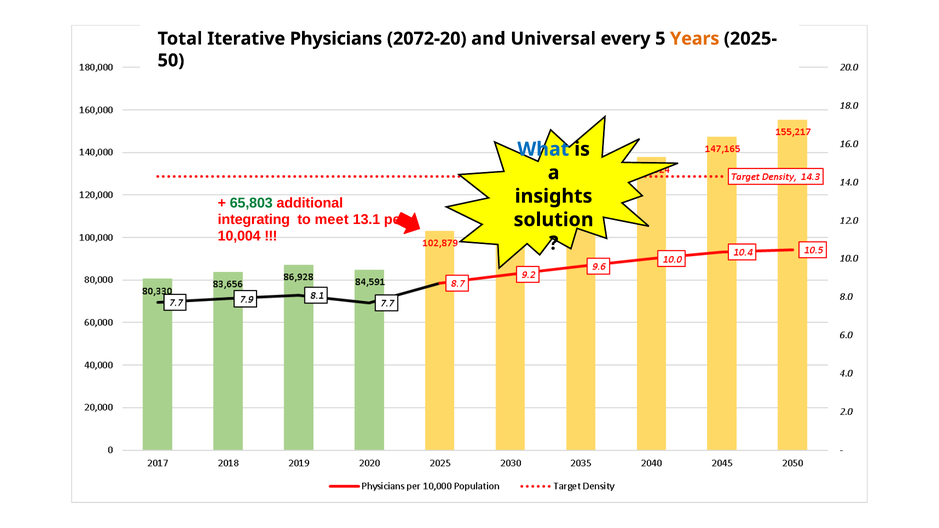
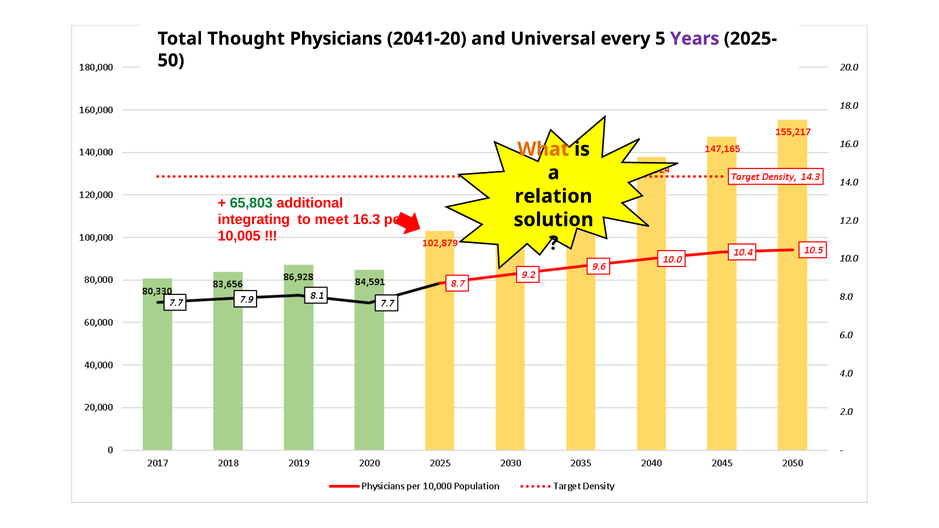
Iterative: Iterative -> Thought (246, 39)
2072-20: 2072-20 -> 2041-20 (427, 39)
Years colour: orange -> purple (695, 39)
What colour: blue -> orange (543, 149)
insights: insights -> relation (554, 196)
13.1: 13.1 -> 16.3 (367, 220)
10,004: 10,004 -> 10,005 (239, 236)
